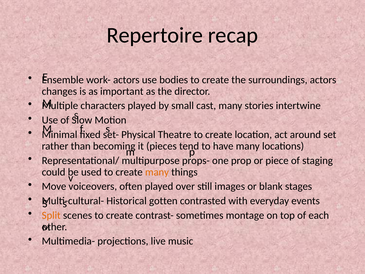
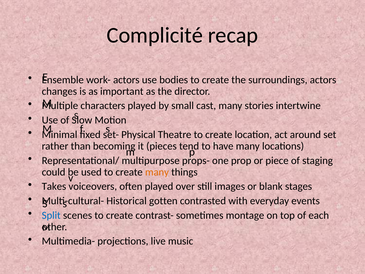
Repertoire: Repertoire -> Complicité (155, 35)
Move: Move -> Takes (54, 186)
Split colour: orange -> blue (51, 215)
